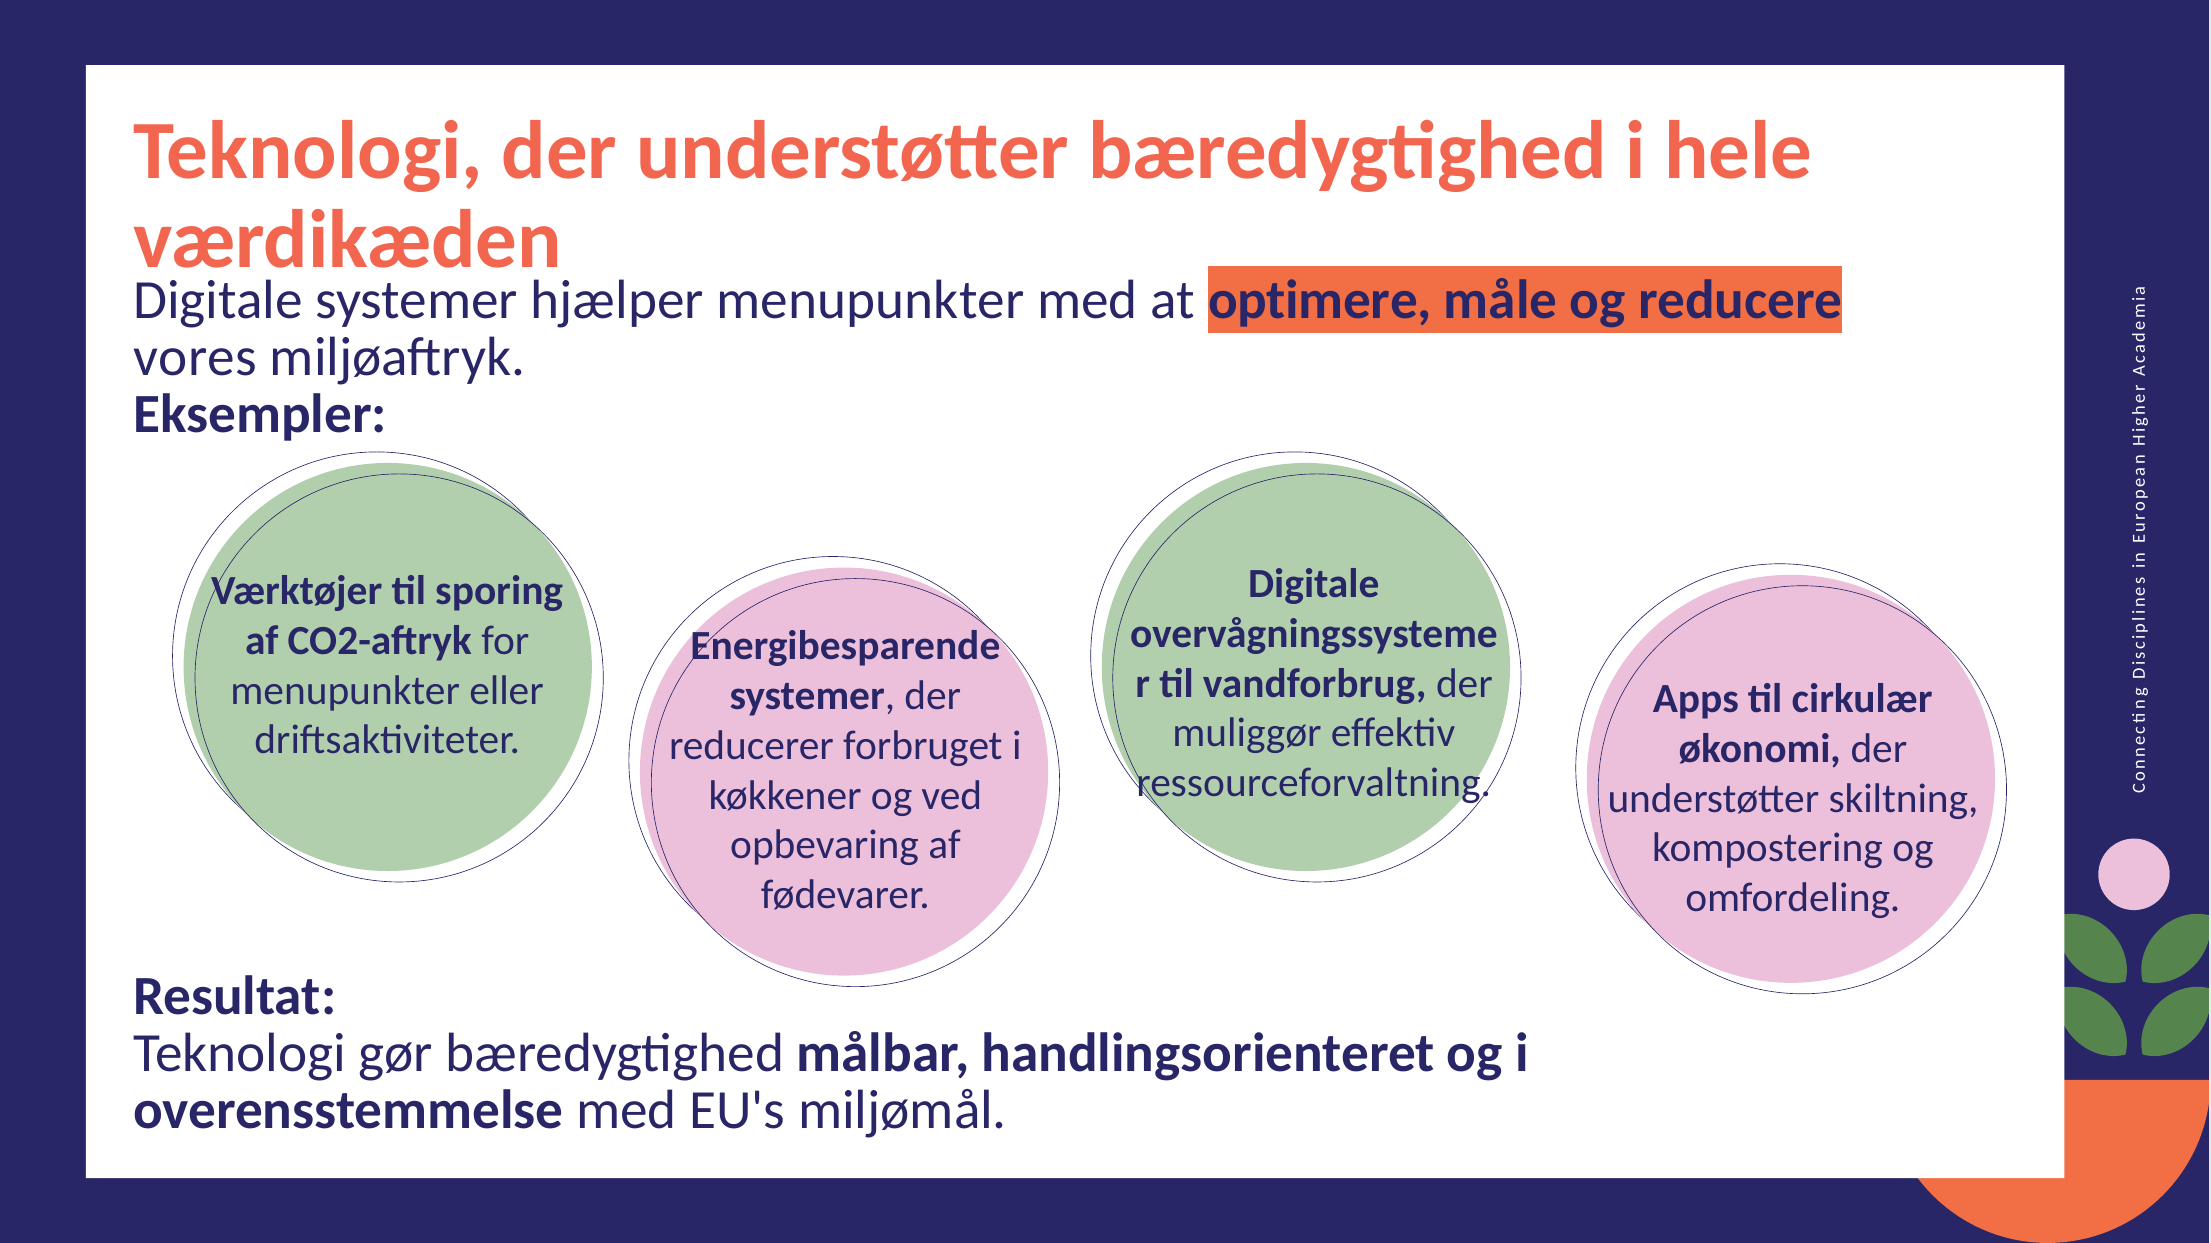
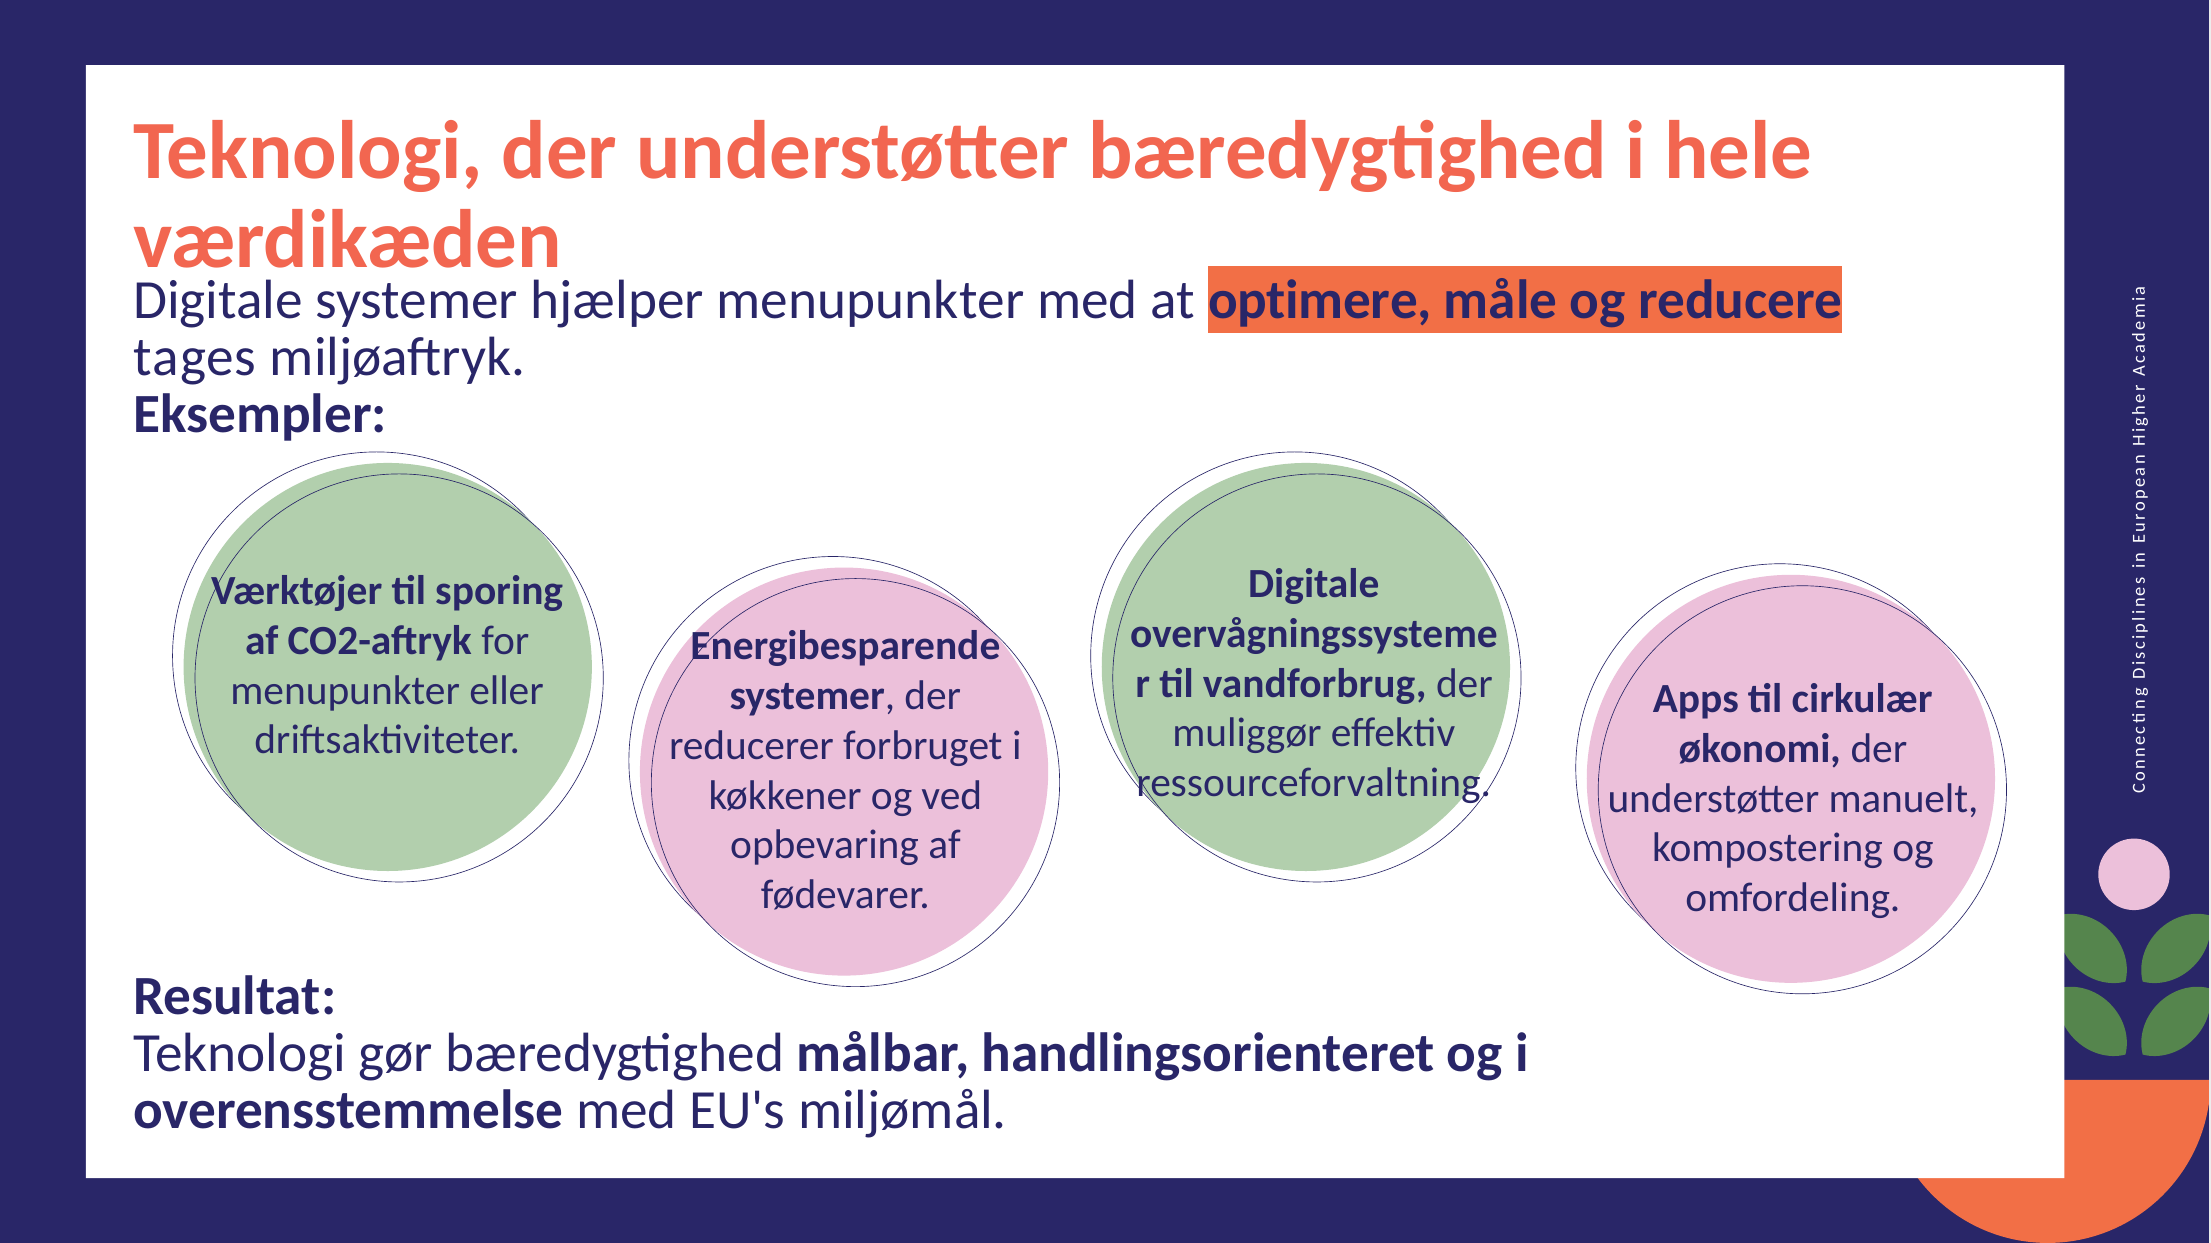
vores: vores -> tages (195, 358)
skiltning: skiltning -> manuelt (1903, 799)
